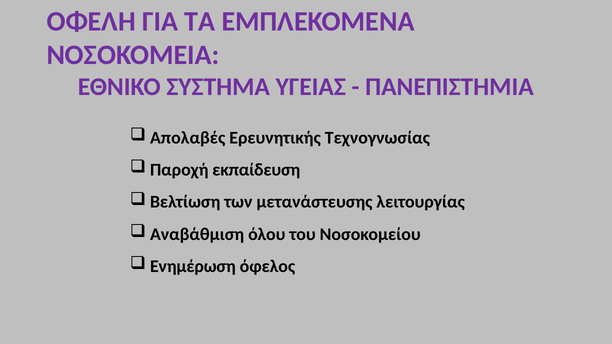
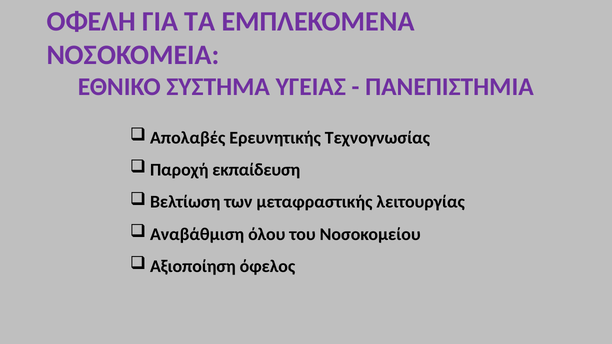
μετανάστευσης: μετανάστευσης -> μεταφραστικής (314, 202)
Ενημέρωση: Ενημέρωση -> Αξιοποίηση (193, 266)
